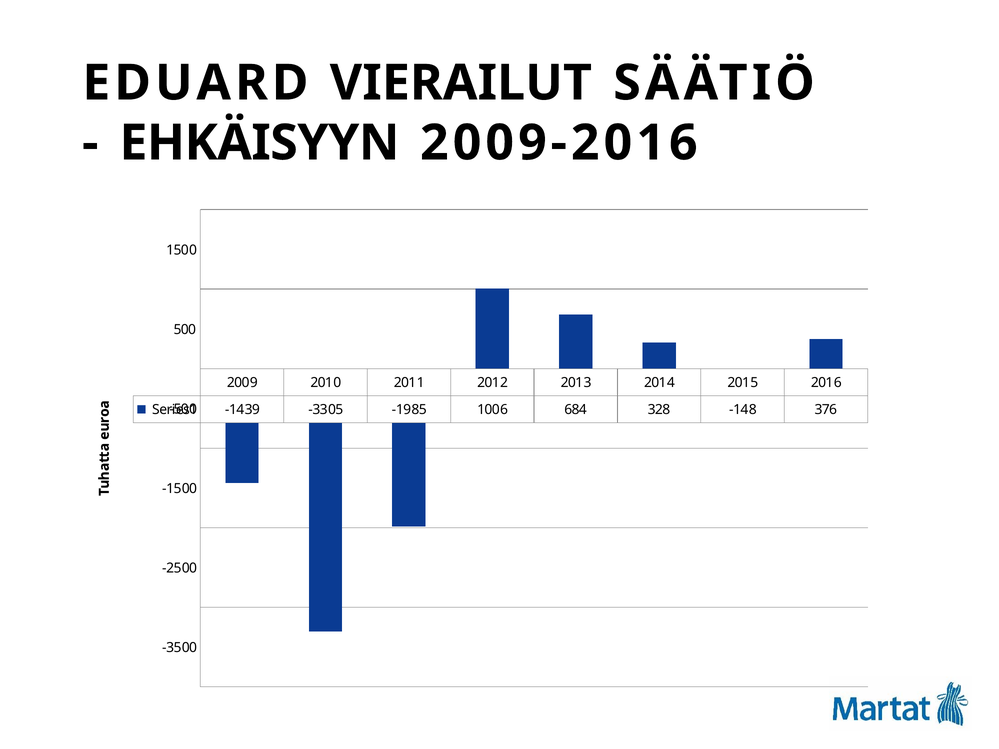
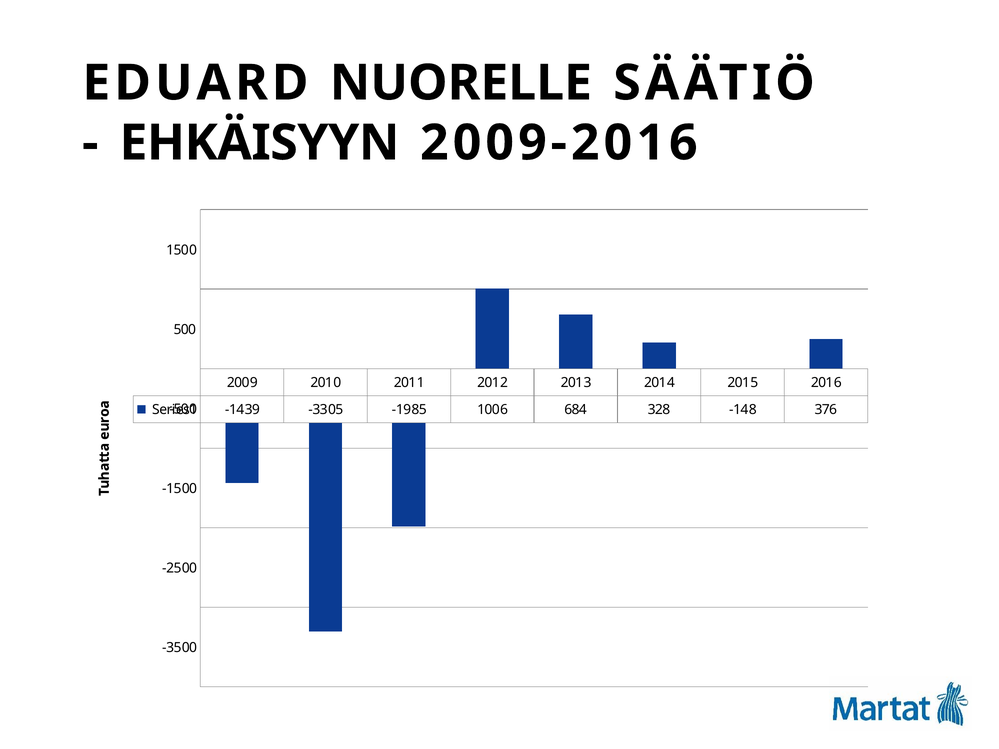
VIERAILUT: VIERAILUT -> NUORELLE (461, 83)
